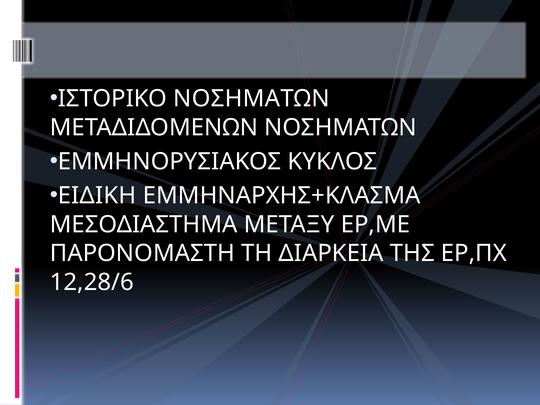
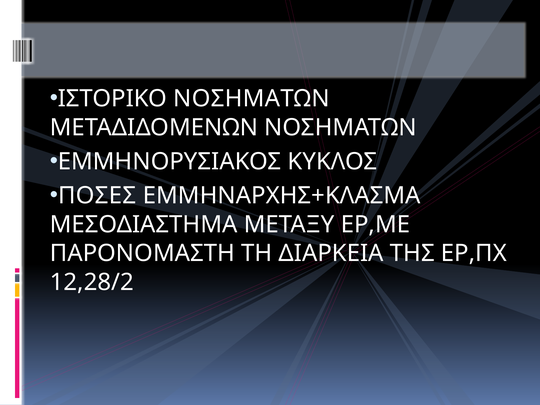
ΕΙΔΙΚΗ: ΕΙΔΙΚΗ -> ΠΟΣΕΣ (97, 196)
12,28/6: 12,28/6 -> 12,28/2 (92, 282)
